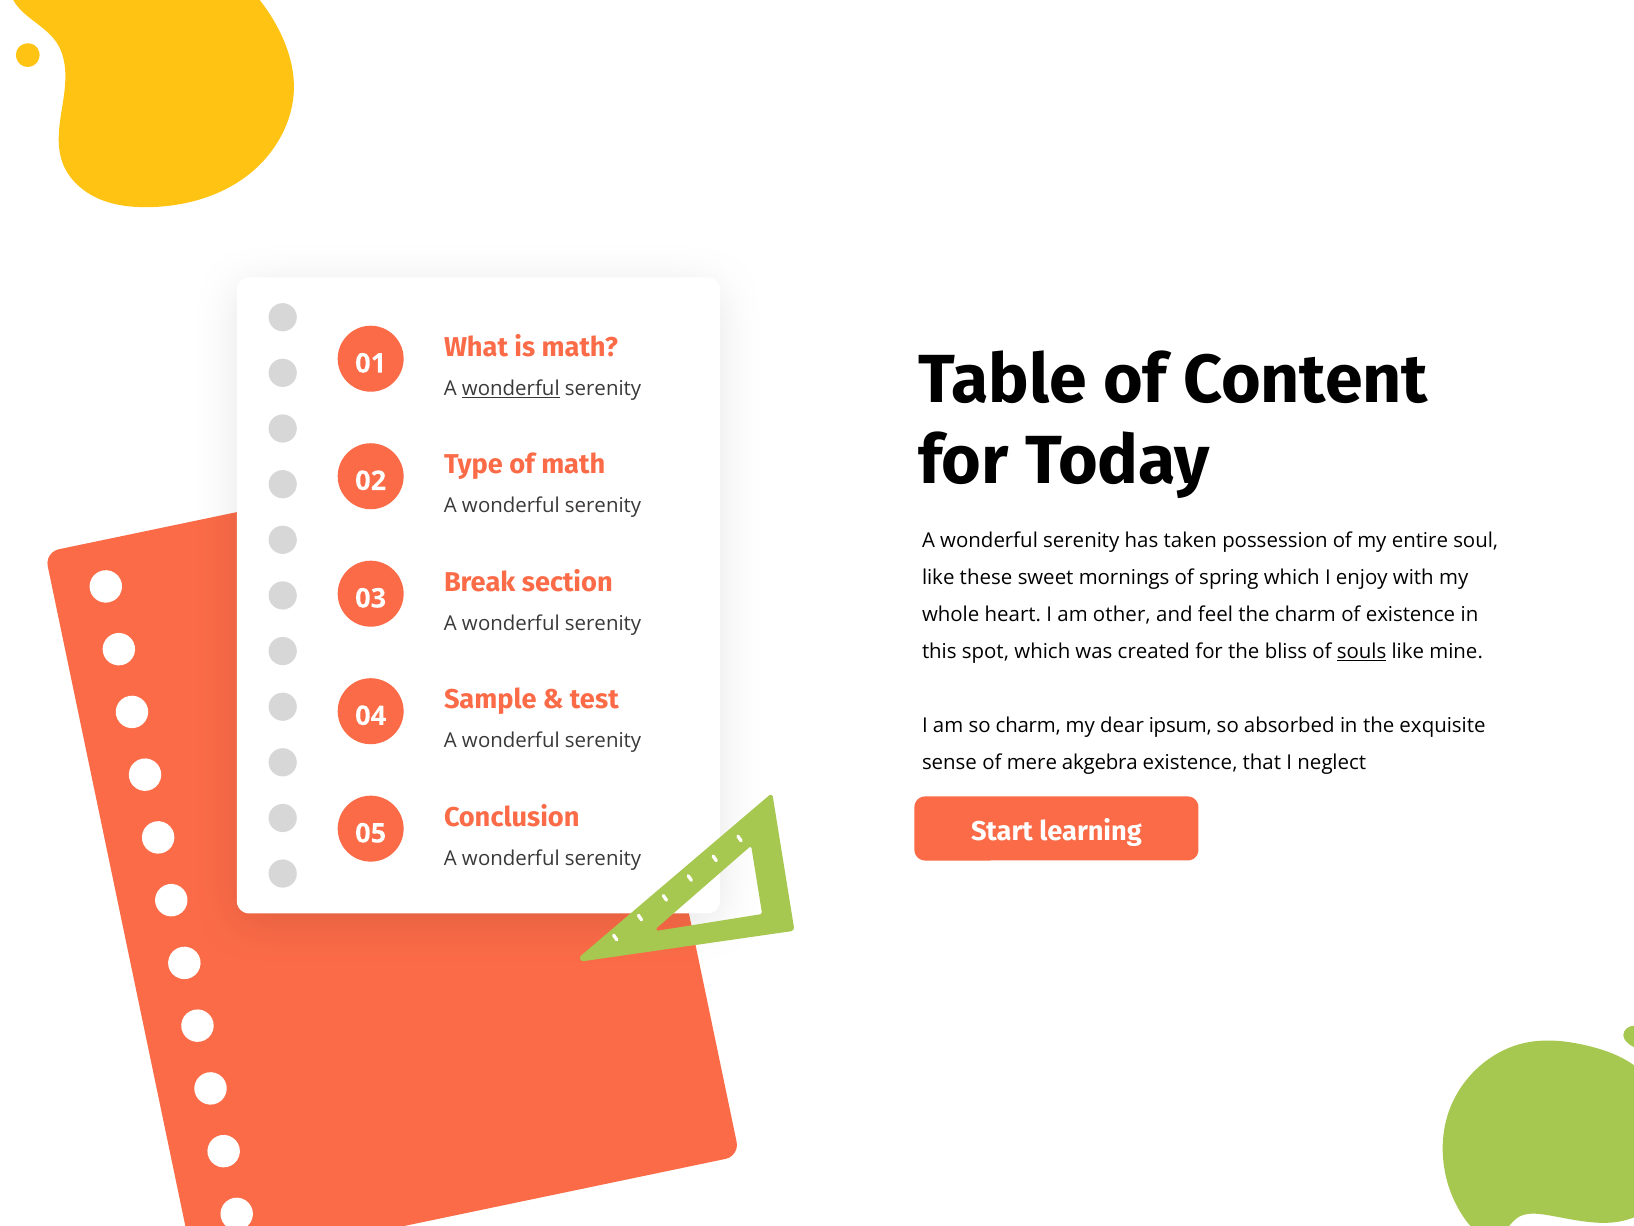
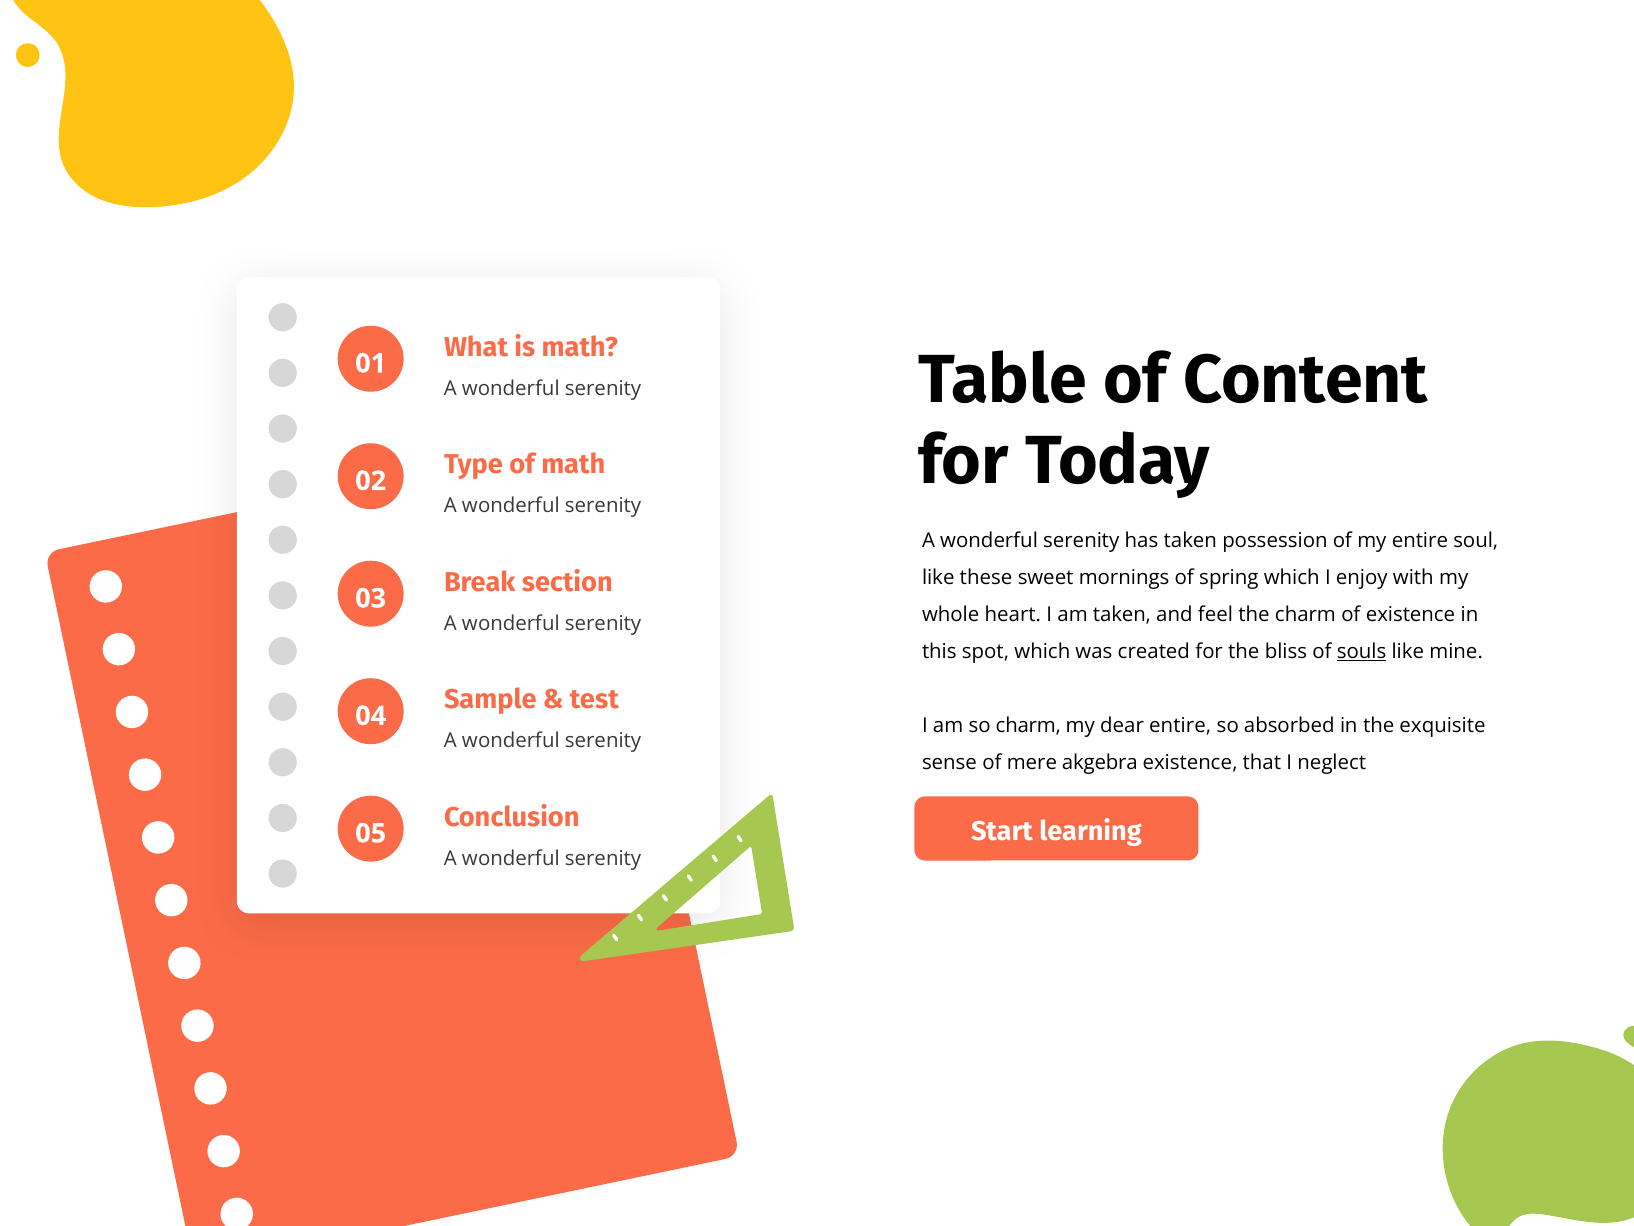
wonderful underline: present -> none (511, 388)
am other: other -> taken (1122, 615)
dear ipsum: ipsum -> entire (1180, 725)
